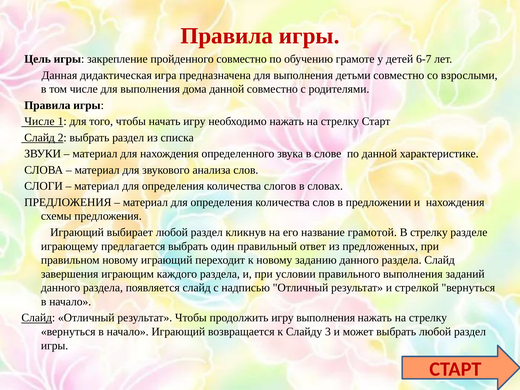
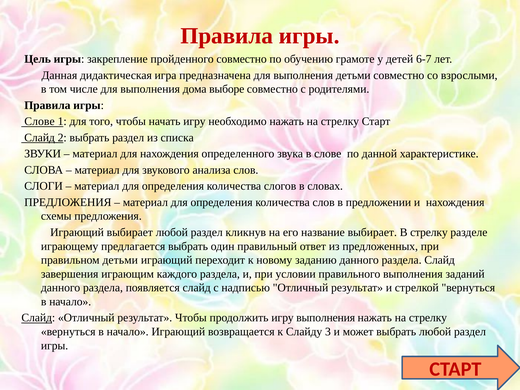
дома данной: данной -> выборе (227, 89)
Числе: Числе -> Слове (40, 121)
название грамотой: грамотой -> выбирает (372, 232)
правильном новому: новому -> детьми (120, 260)
